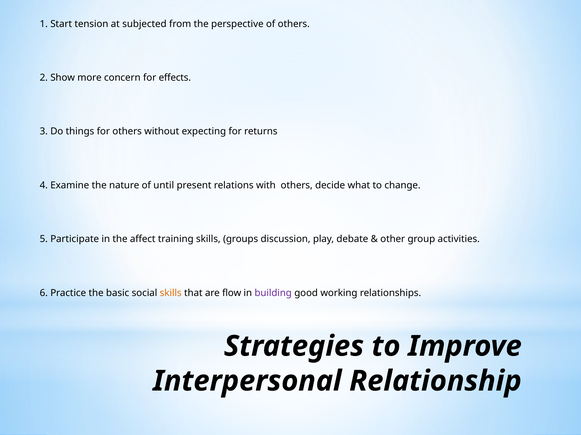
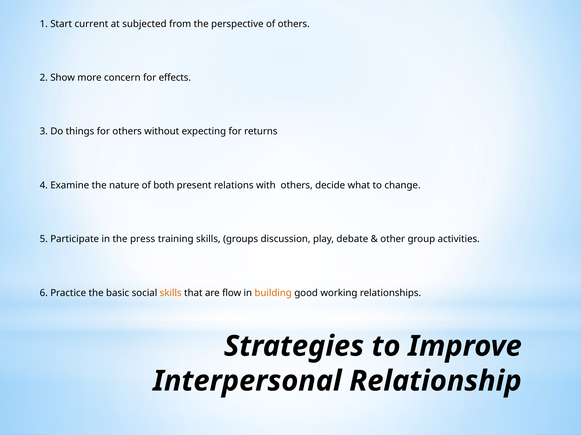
tension: tension -> current (91, 24)
until: until -> both (164, 186)
affect: affect -> press (143, 239)
building colour: purple -> orange (273, 293)
